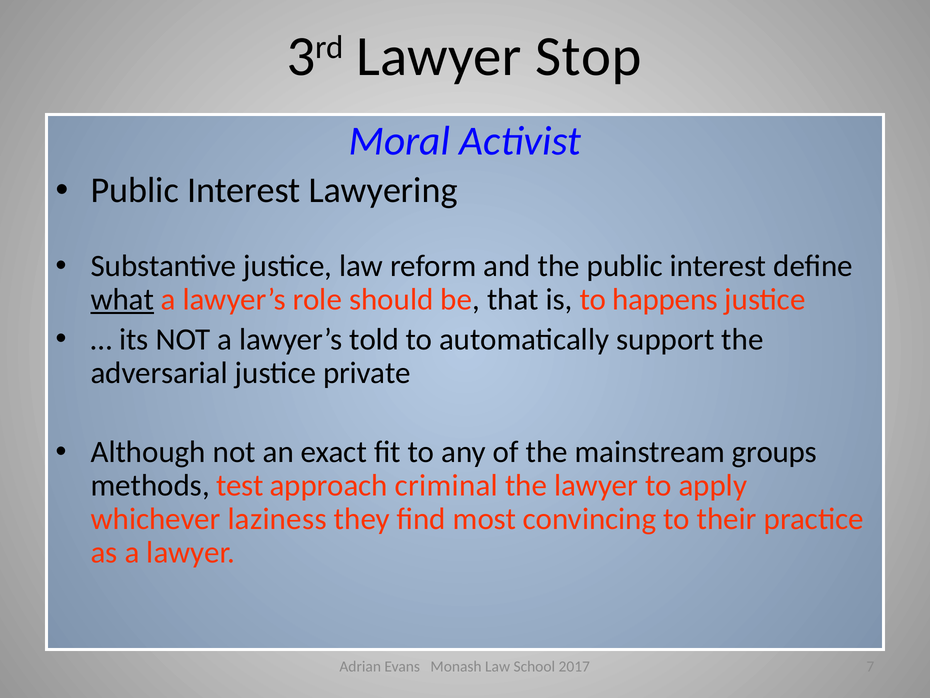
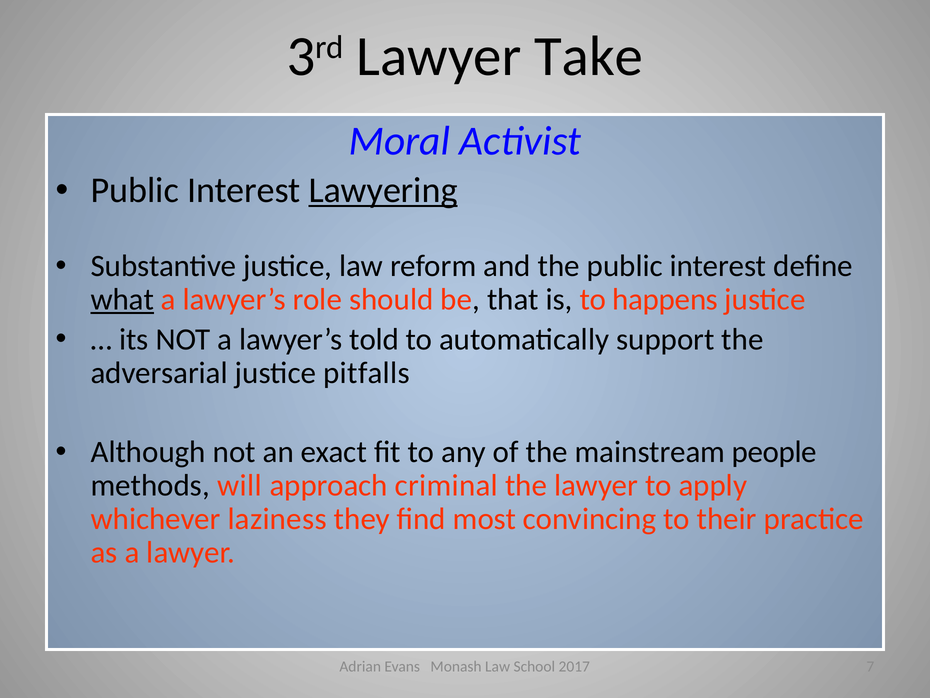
Stop: Stop -> Take (589, 56)
Lawyering underline: none -> present (383, 190)
private: private -> pitfalls (367, 372)
groups: groups -> people (774, 452)
test: test -> will (239, 485)
